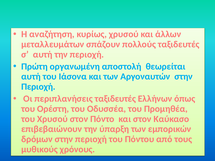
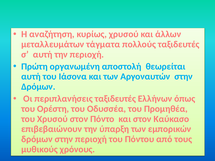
σπάζουν: σπάζουν -> τάγματα (103, 44)
Περιοχή: Περιοχή -> Δρόμων (38, 87)
